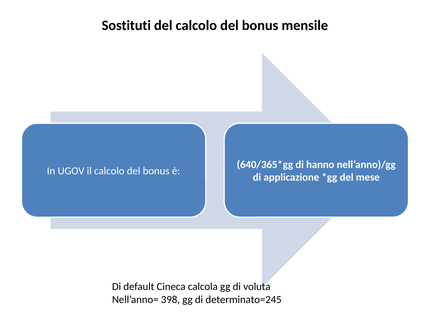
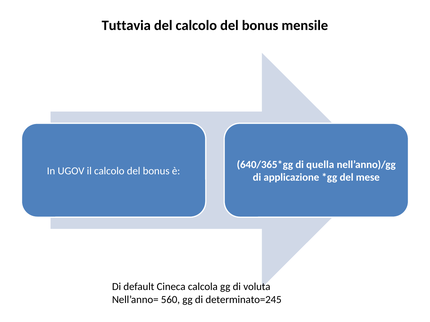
Sostituti: Sostituti -> Tuttavia (126, 25)
hanno: hanno -> quella (320, 165)
398: 398 -> 560 (170, 300)
